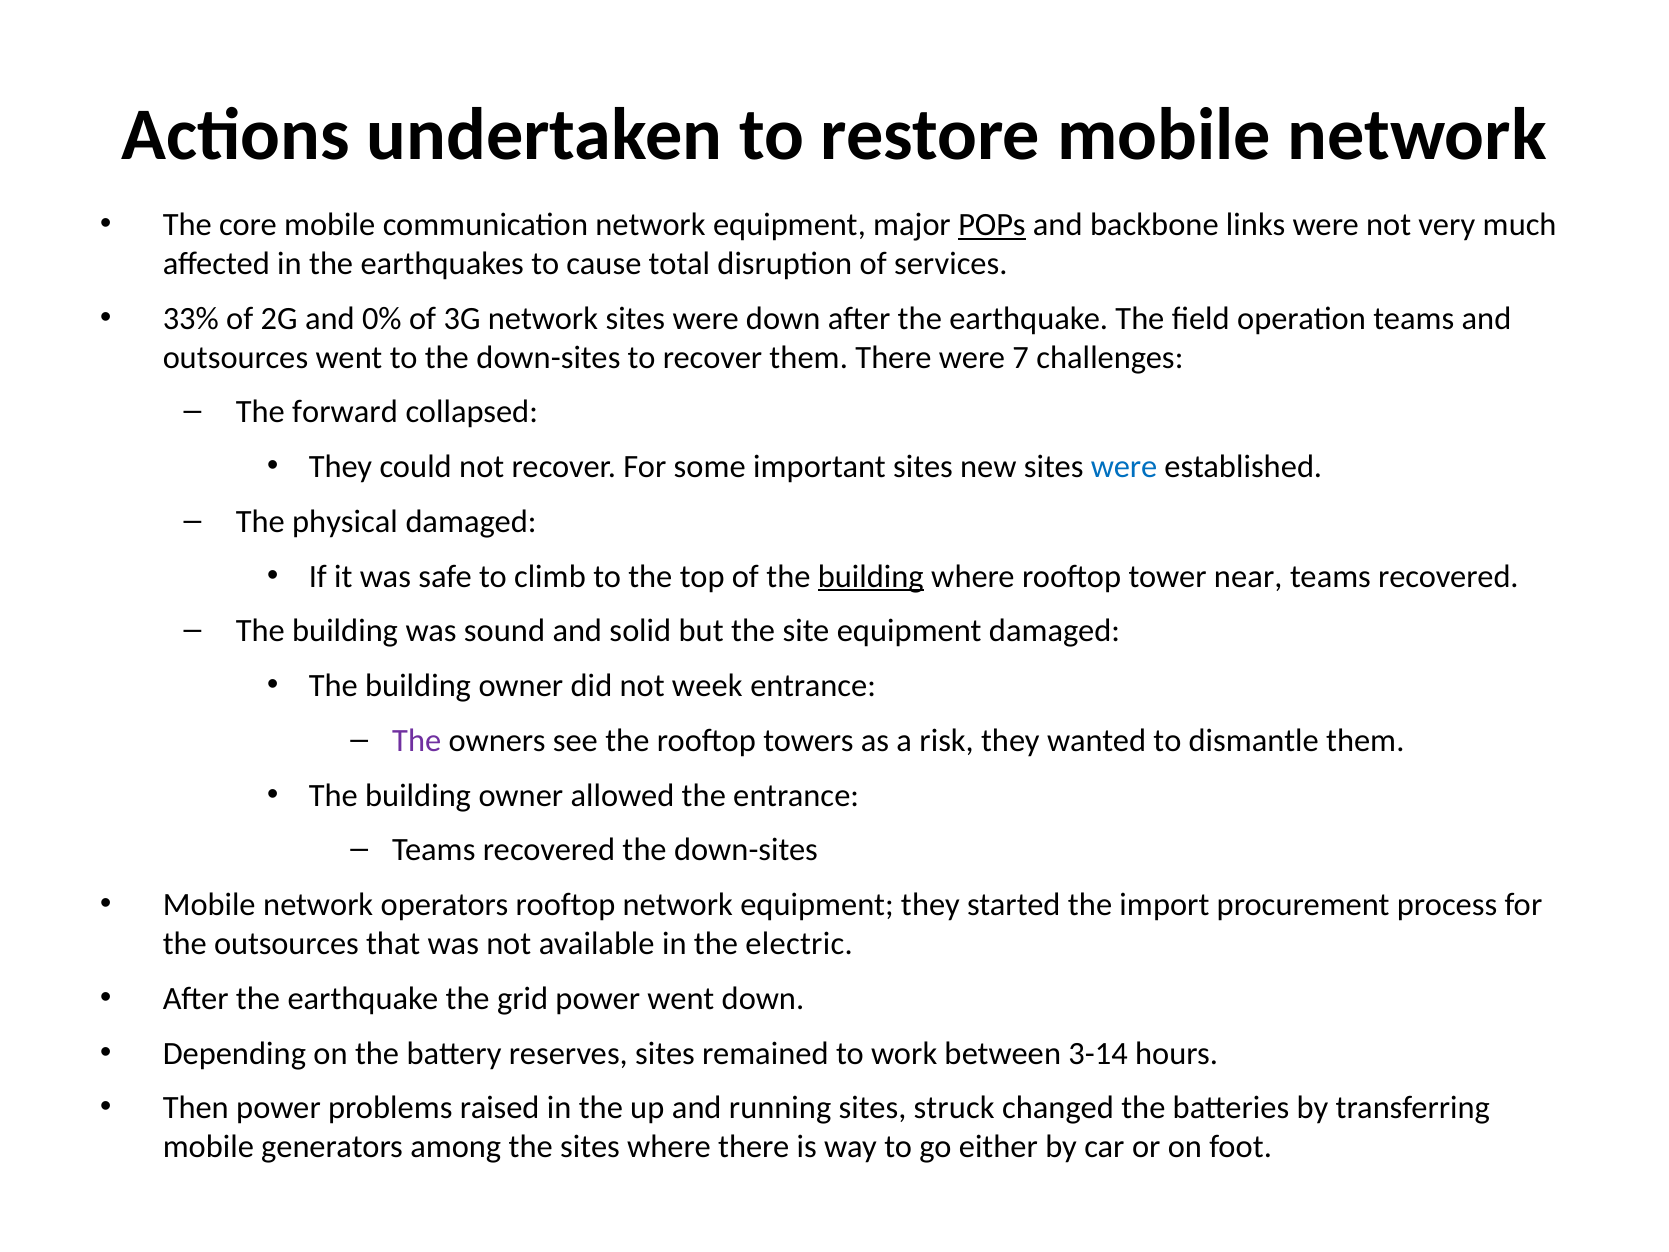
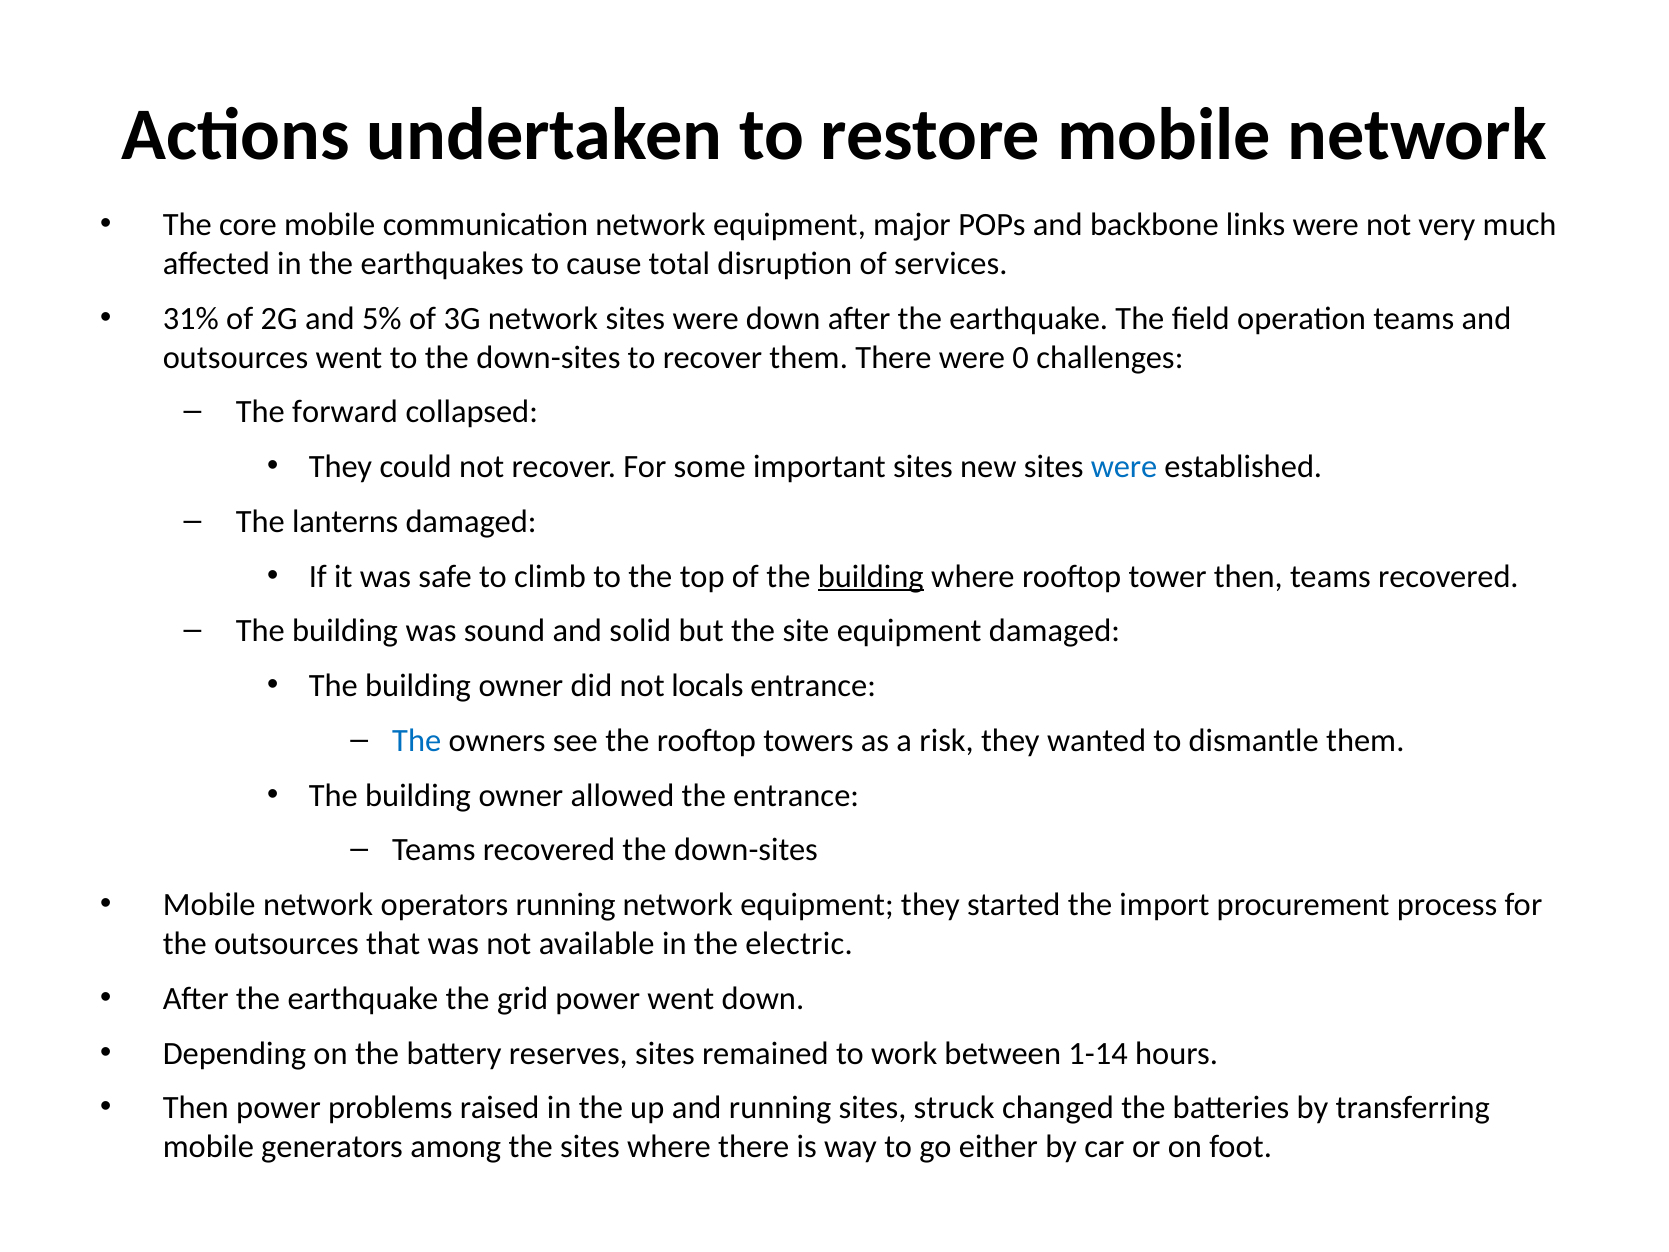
POPs underline: present -> none (992, 225)
33%: 33% -> 31% (191, 318)
0%: 0% -> 5% (382, 318)
7: 7 -> 0 (1021, 357)
physical: physical -> lanterns (345, 522)
tower near: near -> then (1248, 576)
week: week -> locals (707, 686)
The colour: purple -> blue (417, 741)
operators rooftop: rooftop -> running (566, 905)
3-14: 3-14 -> 1-14 (1098, 1053)
